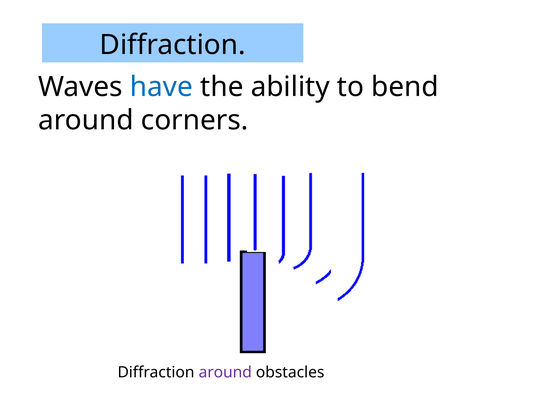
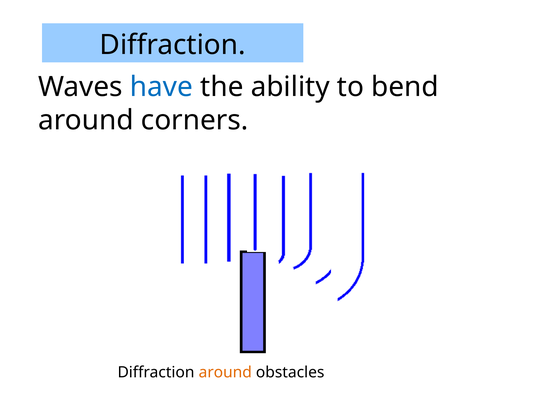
around colour: purple -> orange (225, 373)
